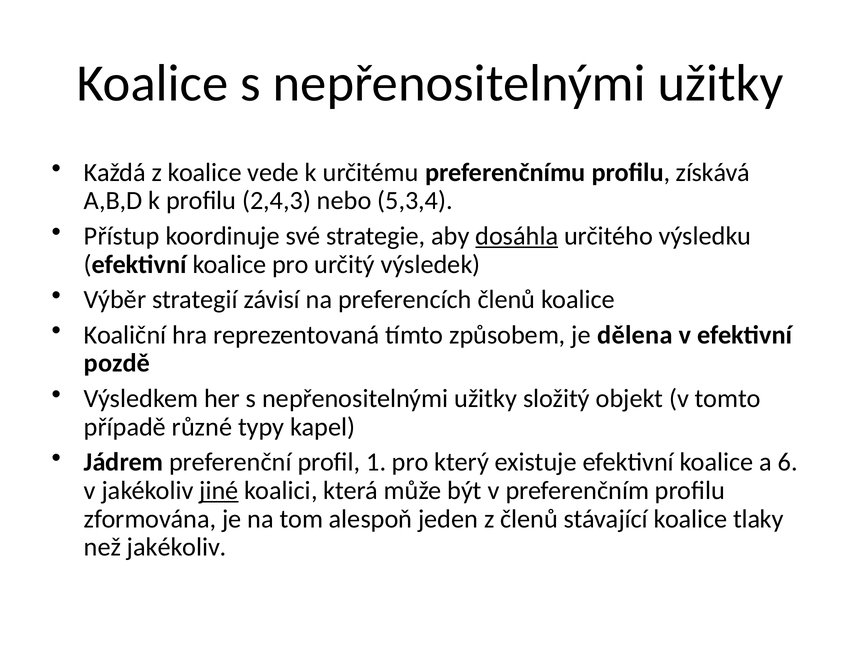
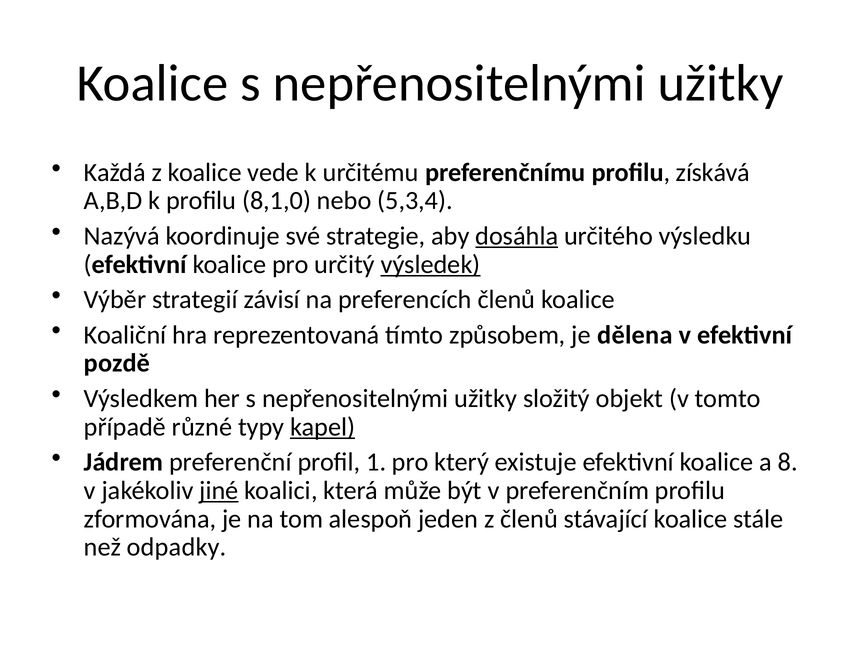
2,4,3: 2,4,3 -> 8,1,0 (277, 201)
Přístup: Přístup -> Nazývá (122, 236)
výsledek underline: none -> present (431, 265)
kapel underline: none -> present (323, 427)
6: 6 -> 8 (788, 463)
tlaky: tlaky -> stále (758, 519)
než jakékoliv: jakékoliv -> odpadky (177, 548)
